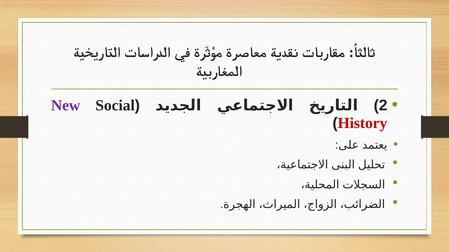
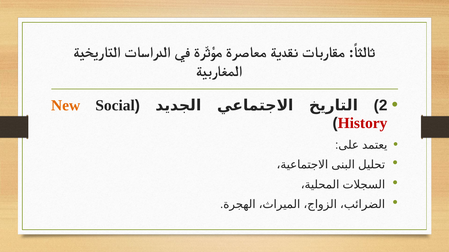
New colour: purple -> orange (66, 106)
